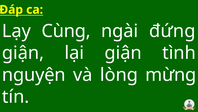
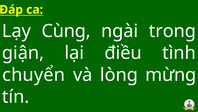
đứng: đứng -> trong (172, 31)
lại giận: giận -> điều (123, 53)
nguyện: nguyện -> chuyển (34, 74)
